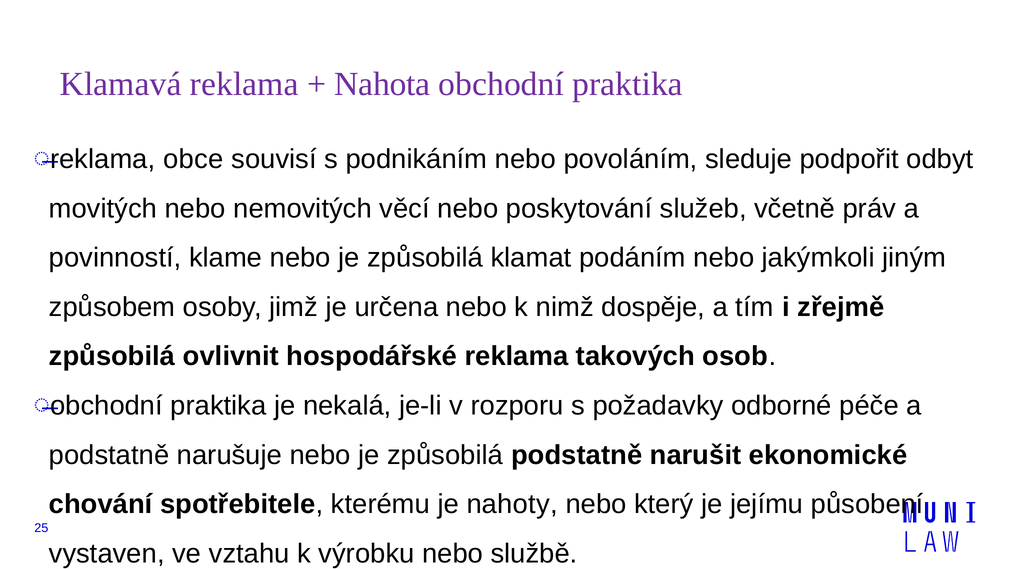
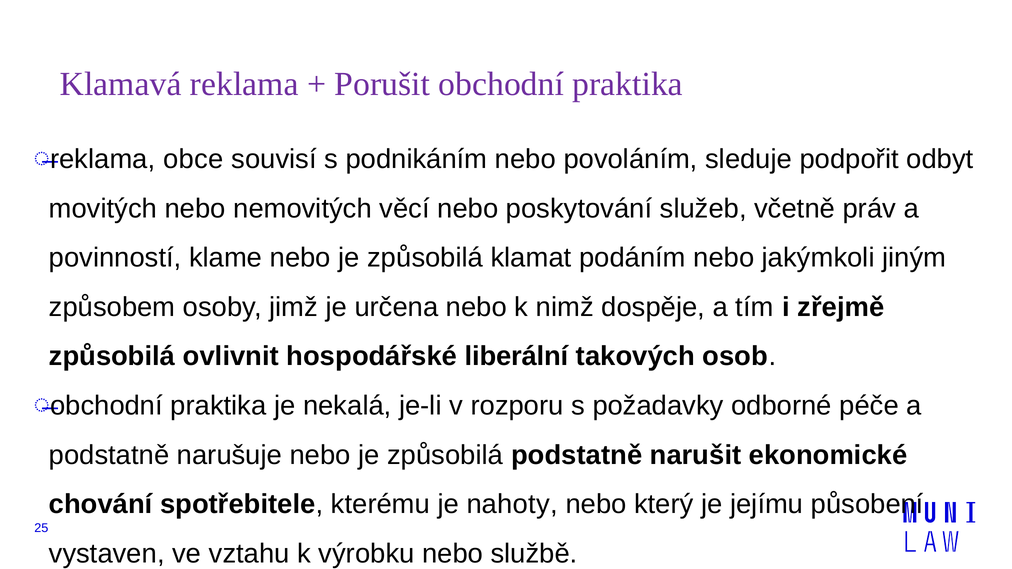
Nahota: Nahota -> Porušit (382, 84)
hospodářské reklama: reklama -> liberální (517, 357)
